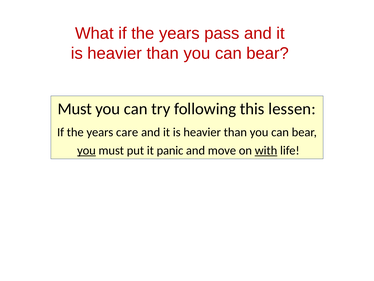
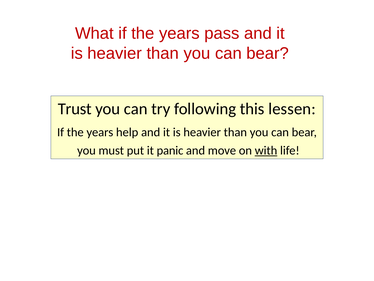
Must: Must -> Trust (75, 109)
care: care -> help (127, 132)
you underline: present -> none (86, 150)
